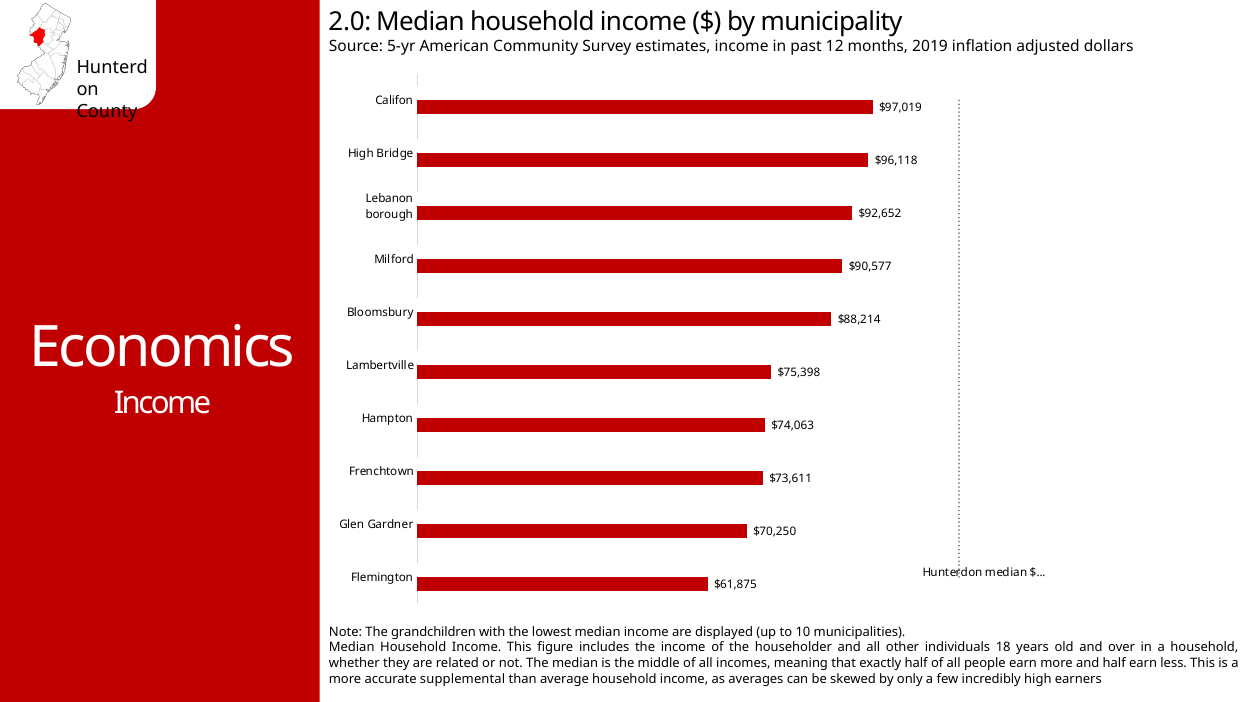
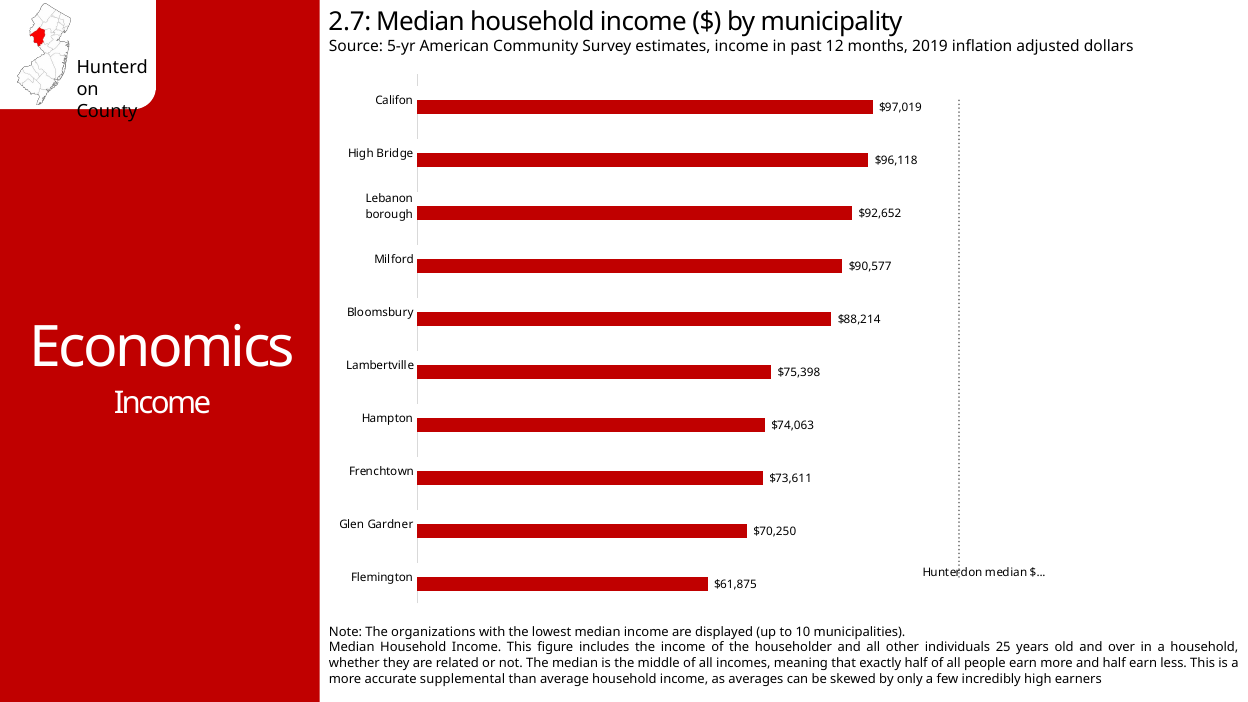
2.0: 2.0 -> 2.7 (350, 22)
grandchildren: grandchildren -> organizations (433, 632)
18: 18 -> 25 (1003, 647)
